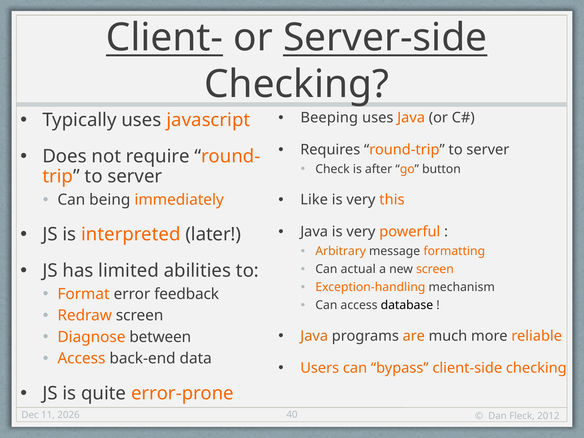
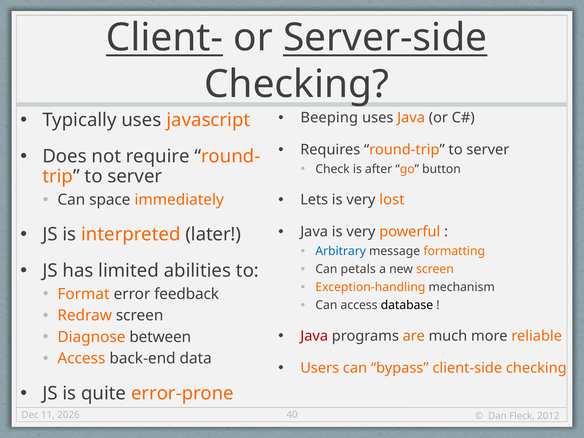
being: being -> space (110, 200)
Like: Like -> Lets (314, 200)
this: this -> lost (392, 200)
Arbitrary colour: orange -> blue (341, 251)
actual: actual -> petals (358, 269)
Java colour: orange -> red (314, 336)
